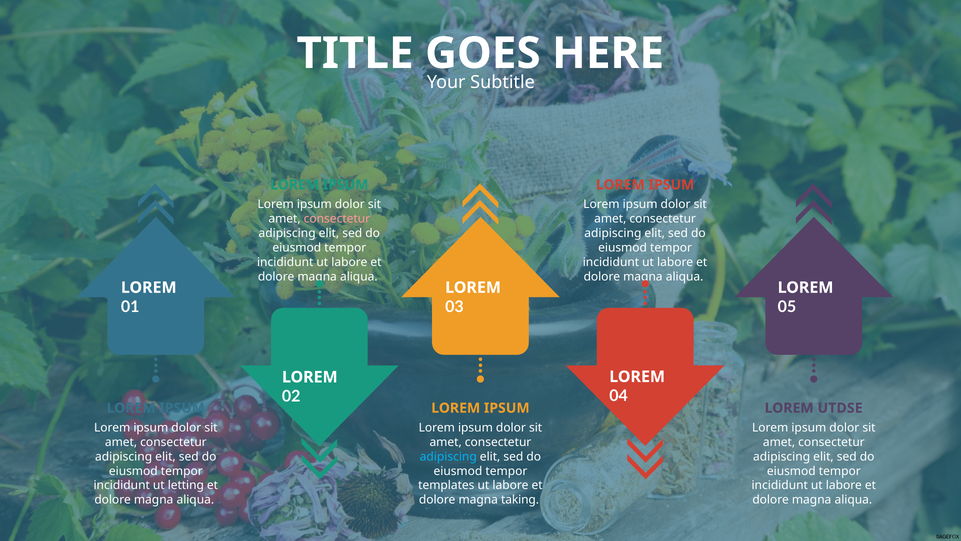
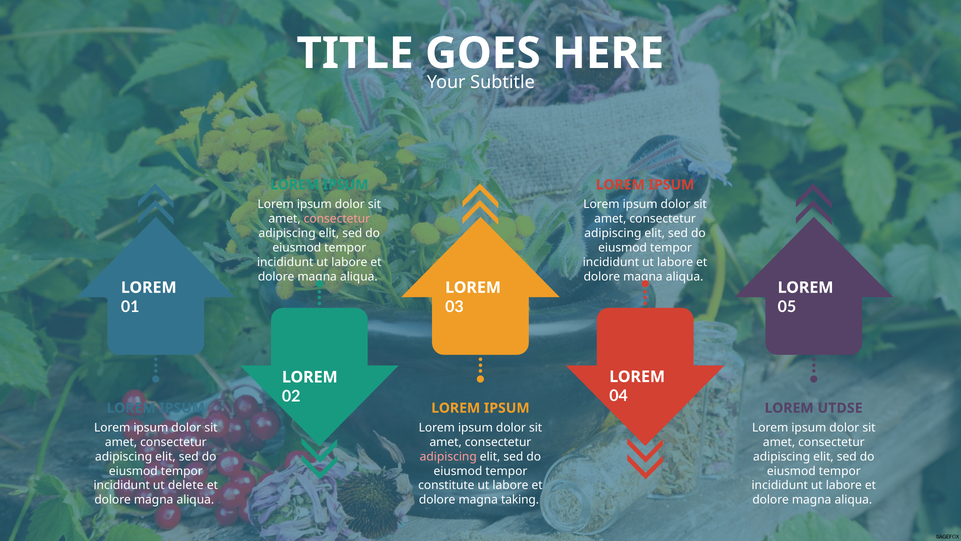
adipiscing colour: light blue -> pink (448, 456)
letting: letting -> delete (186, 485)
templates: templates -> constitute (446, 485)
